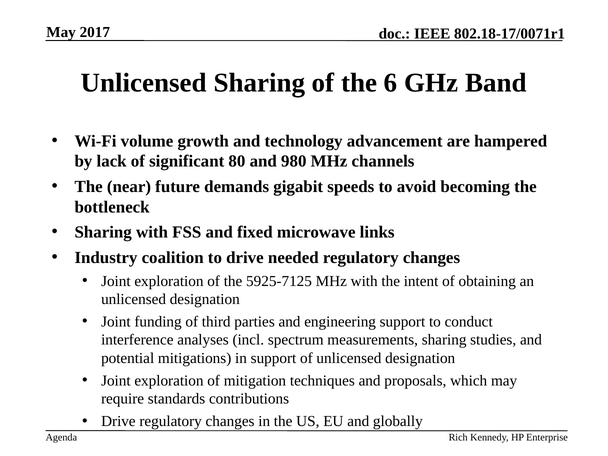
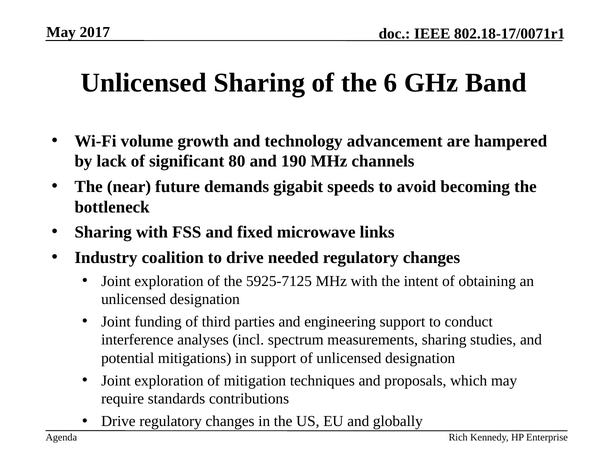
980: 980 -> 190 (294, 161)
